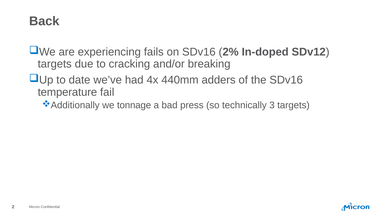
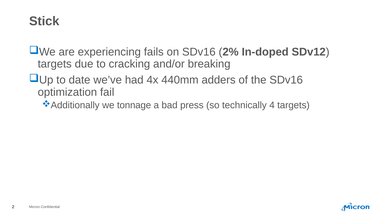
Back: Back -> Stick (44, 21)
temperature: temperature -> optimization (67, 92)
3: 3 -> 4 (272, 105)
